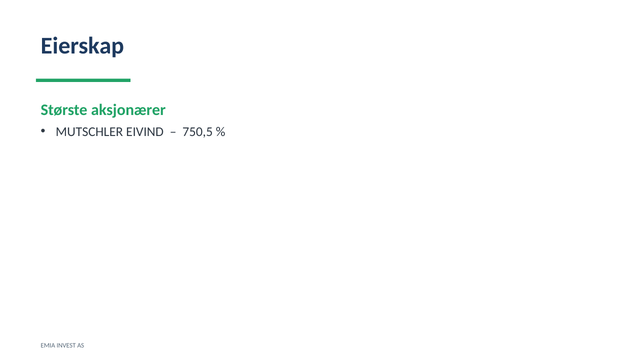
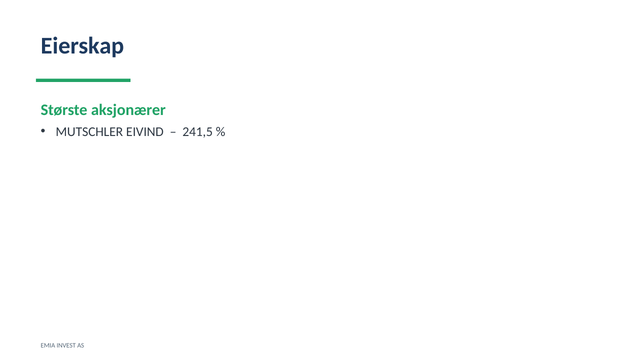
750,5: 750,5 -> 241,5 (198, 132)
